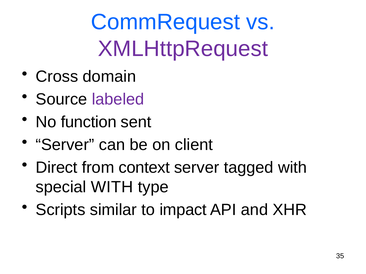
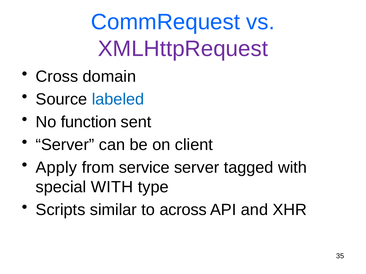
labeled colour: purple -> blue (118, 100)
Direct: Direct -> Apply (56, 168)
context: context -> service (144, 168)
impact: impact -> across (183, 210)
